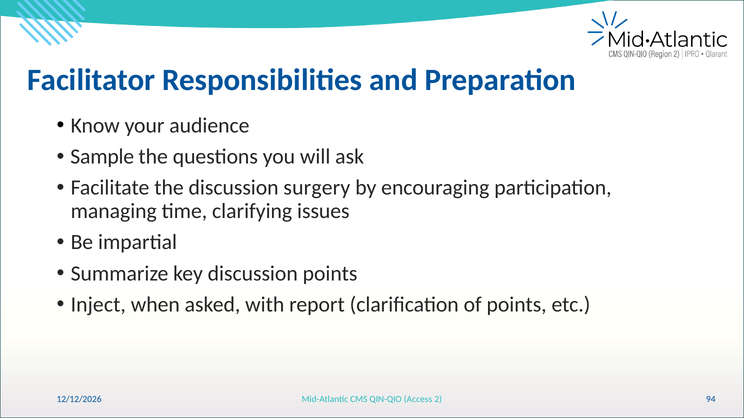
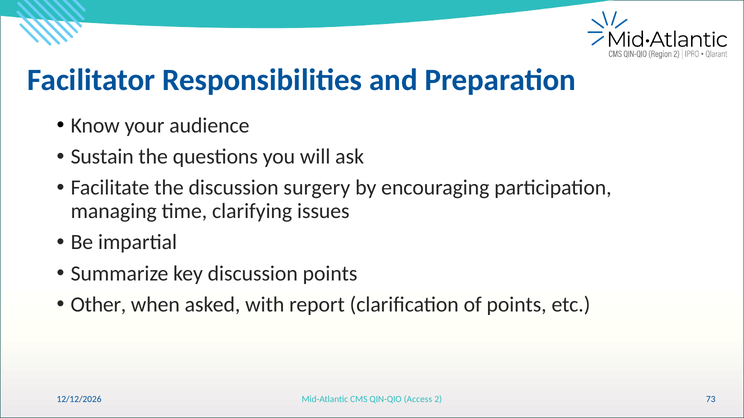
Sample: Sample -> Sustain (102, 157)
Inject: Inject -> Other (98, 305)
94: 94 -> 73 (711, 400)
